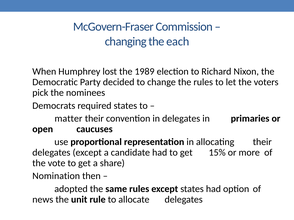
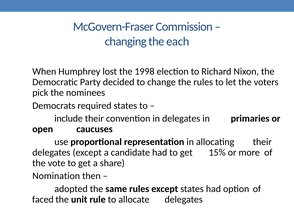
1989: 1989 -> 1998 (145, 72)
matter: matter -> include (69, 119)
news: news -> faced (43, 200)
